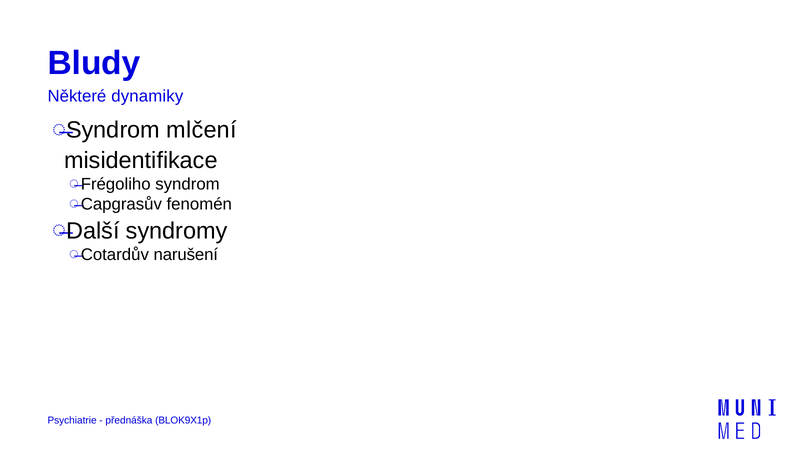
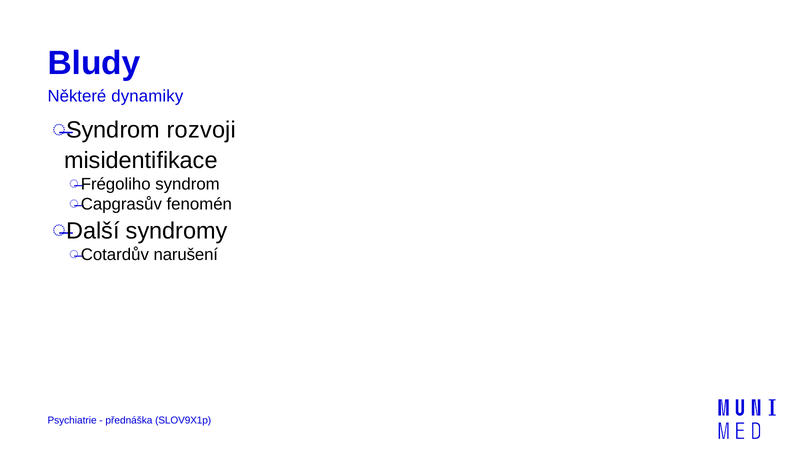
mlčení: mlčení -> rozvoji (201, 130)
BLOK9X1p: BLOK9X1p -> SLOV9X1p (183, 420)
